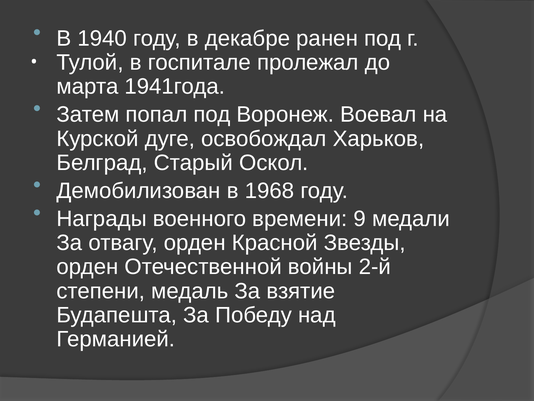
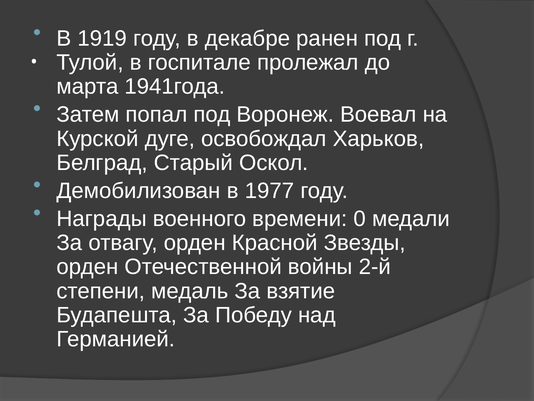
1940: 1940 -> 1919 (102, 38)
1968: 1968 -> 1977 (269, 191)
9: 9 -> 0 (360, 219)
